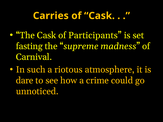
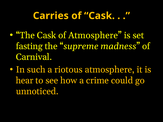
of Participants: Participants -> Atmosphere (95, 35)
dare: dare -> hear (25, 81)
